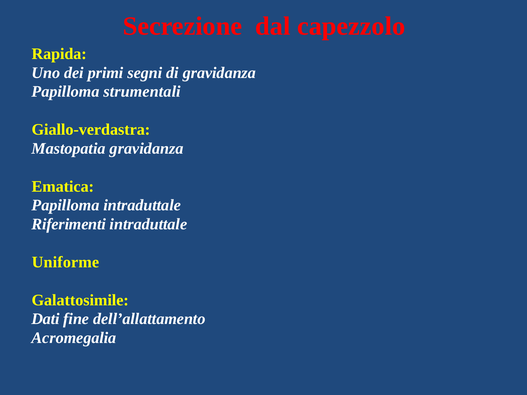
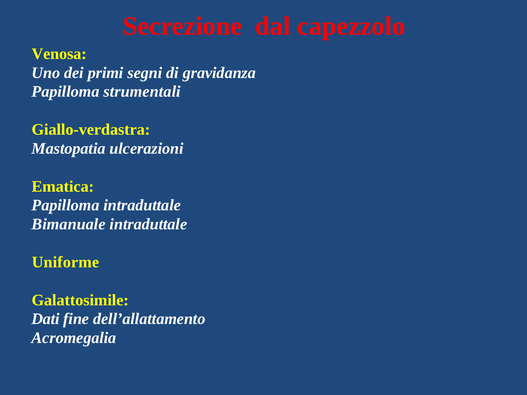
Rapida: Rapida -> Venosa (59, 54)
Mastopatia gravidanza: gravidanza -> ulcerazioni (147, 149)
Riferimenti: Riferimenti -> Bimanuale (69, 224)
